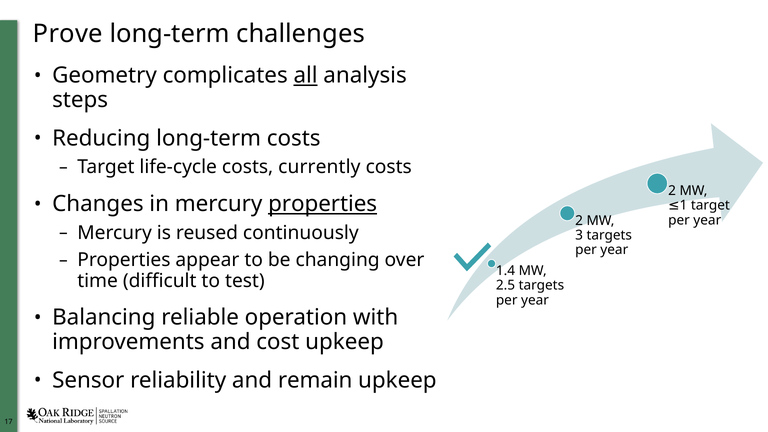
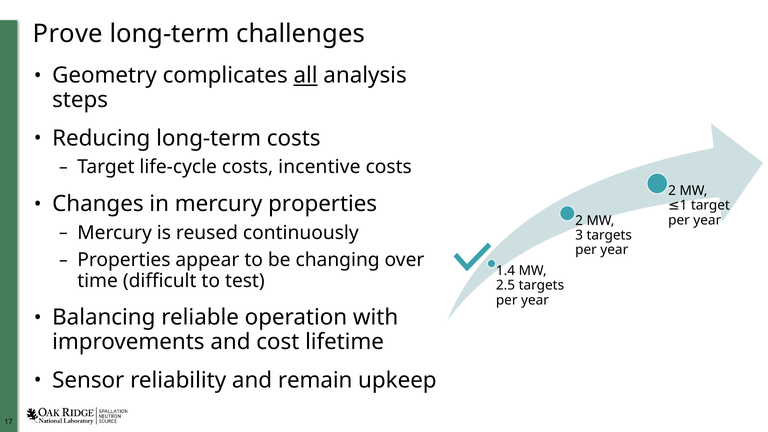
currently: currently -> incentive (319, 167)
properties underline: present -> none (323, 204)
cost upkeep: upkeep -> lifetime (345, 342)
